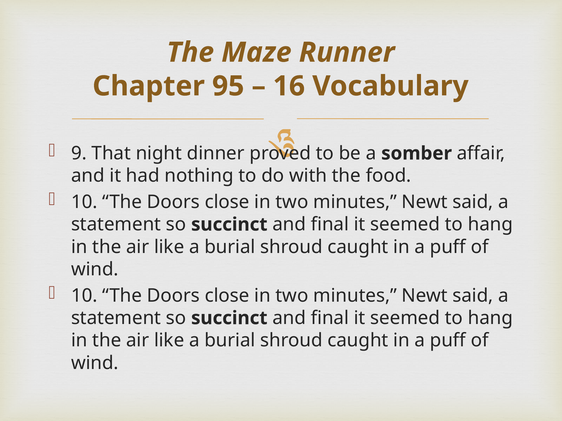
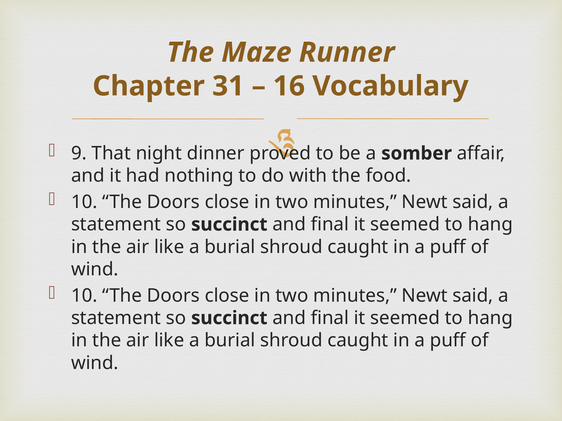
95: 95 -> 31 (228, 86)
